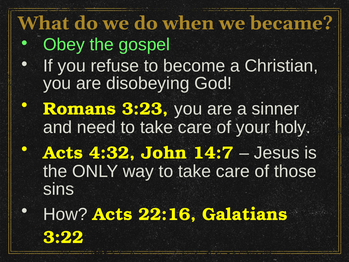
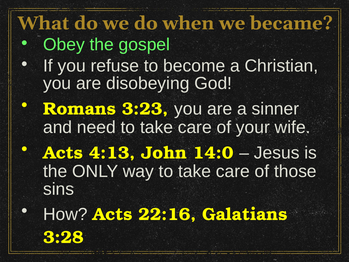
holy: holy -> wife (293, 127)
4:32: 4:32 -> 4:13 (112, 153)
14:7: 14:7 -> 14:0 (213, 153)
3:22: 3:22 -> 3:28 (63, 237)
